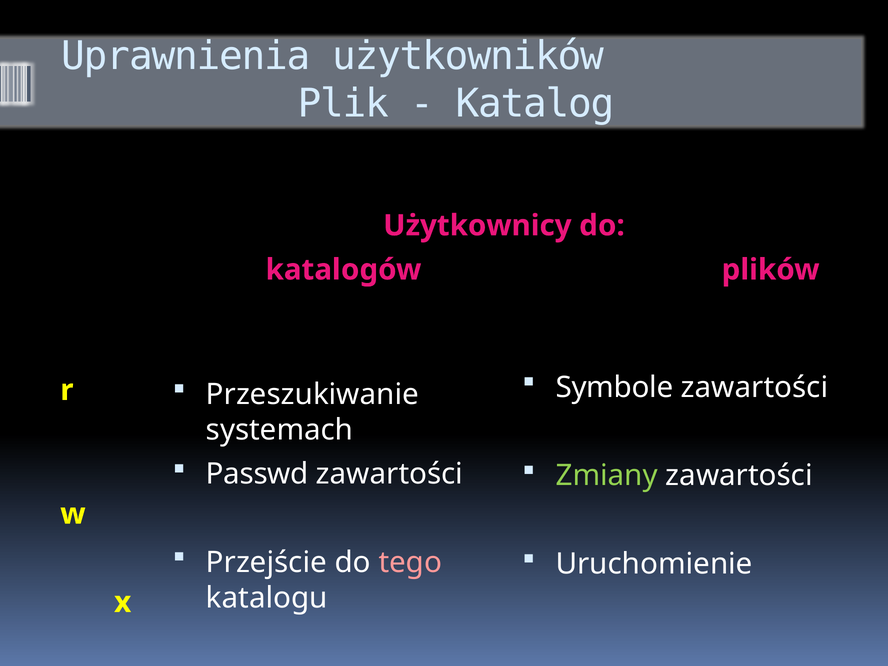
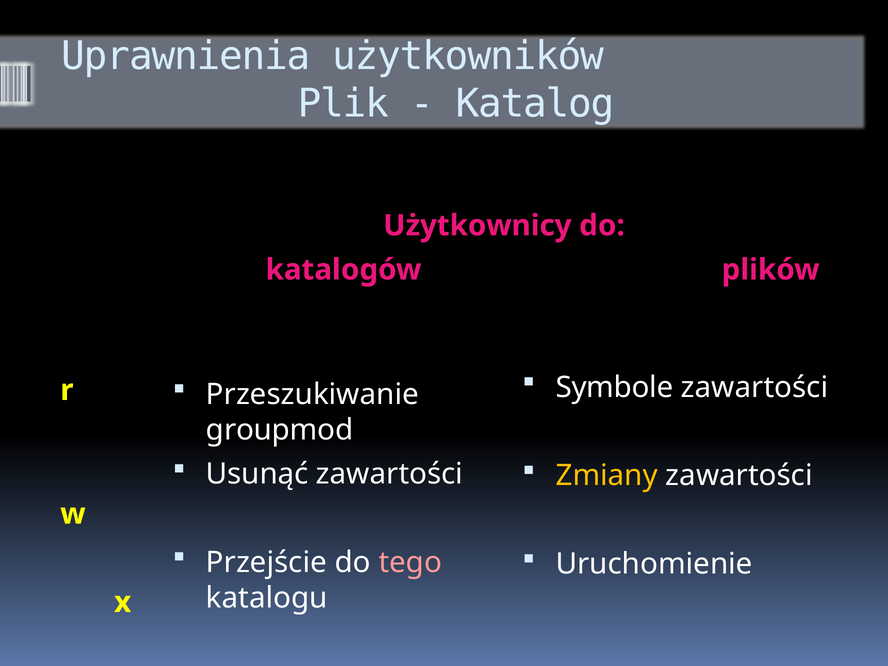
systemach: systemach -> groupmod (280, 430)
Passwd: Passwd -> Usunąć (257, 474)
Zmiany colour: light green -> yellow (607, 476)
